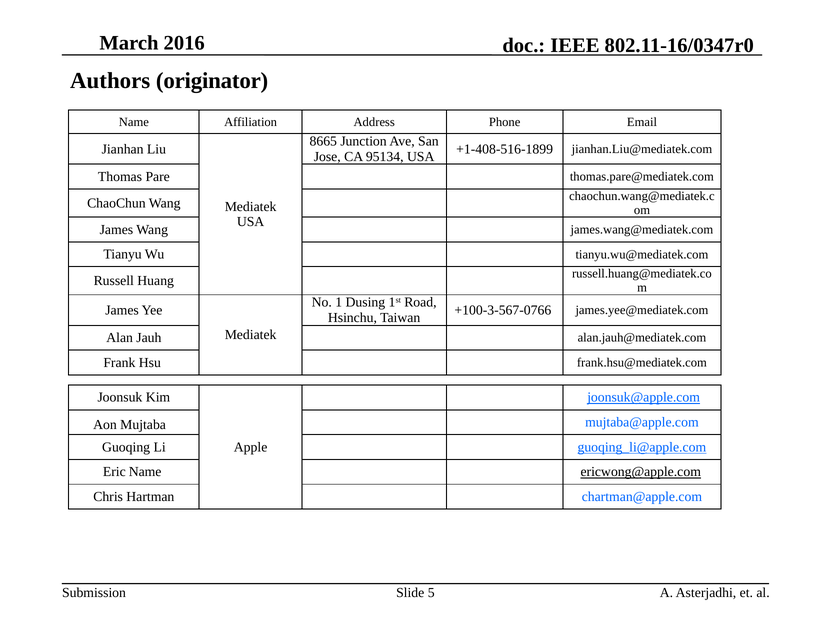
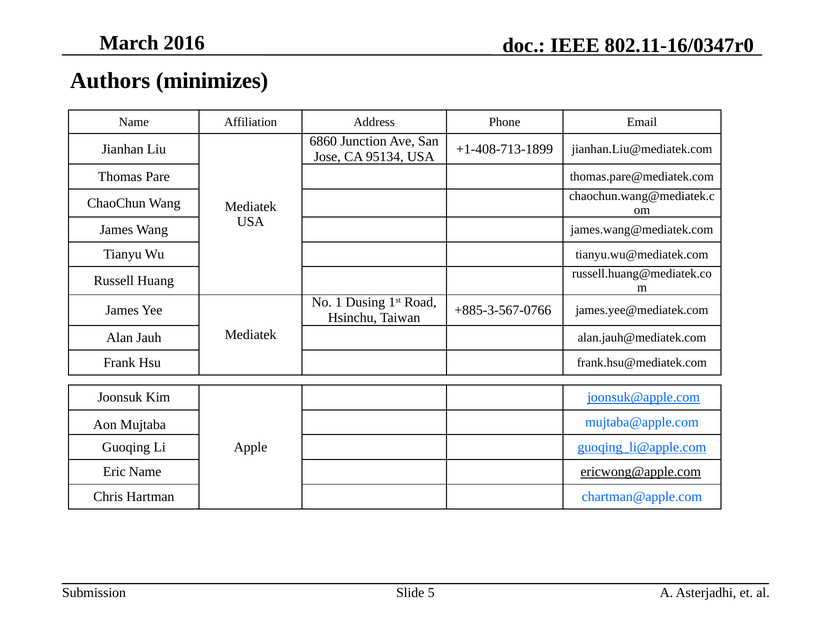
originator: originator -> minimizes (212, 81)
8665: 8665 -> 6860 (323, 141)
+1-408-516-1899: +1-408-516-1899 -> +1-408-713-1899 (505, 149)
+100-3-567-0766: +100-3-567-0766 -> +885-3-567-0766 (503, 310)
